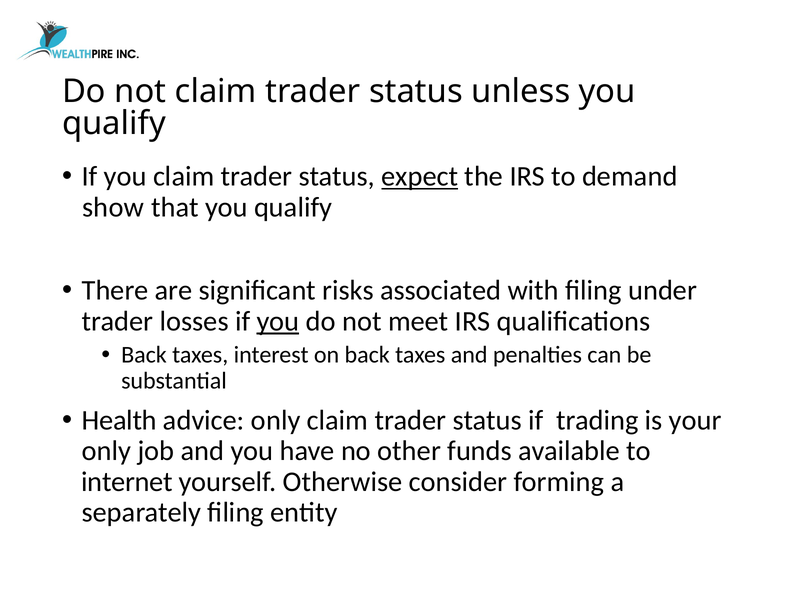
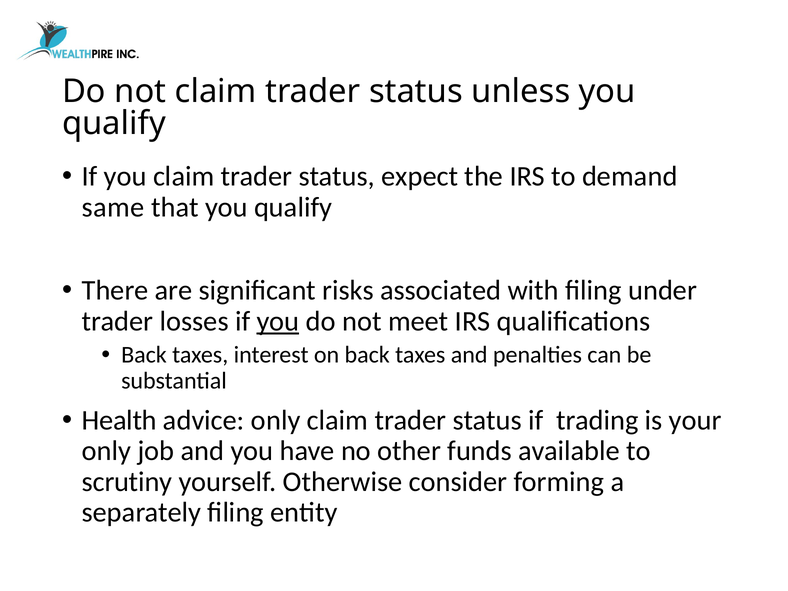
expect underline: present -> none (420, 176)
show: show -> same (113, 207)
internet: internet -> scrutiny (127, 482)
